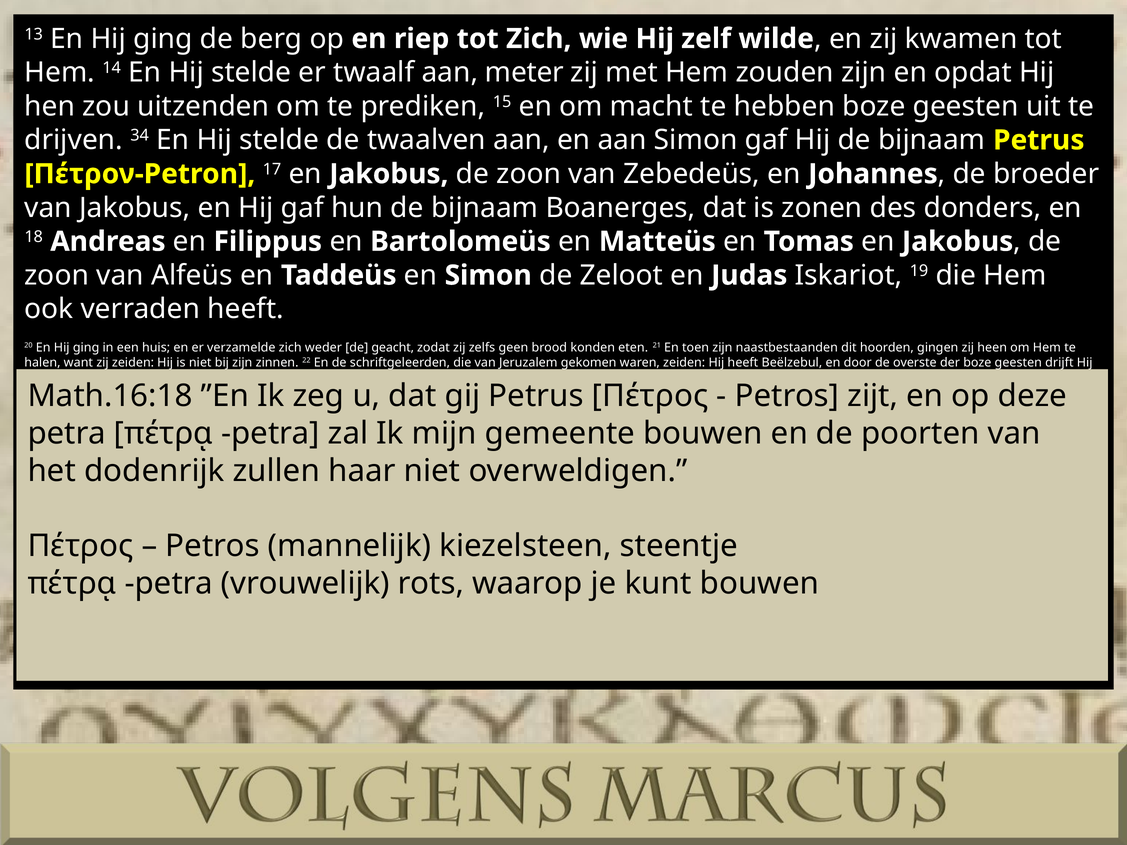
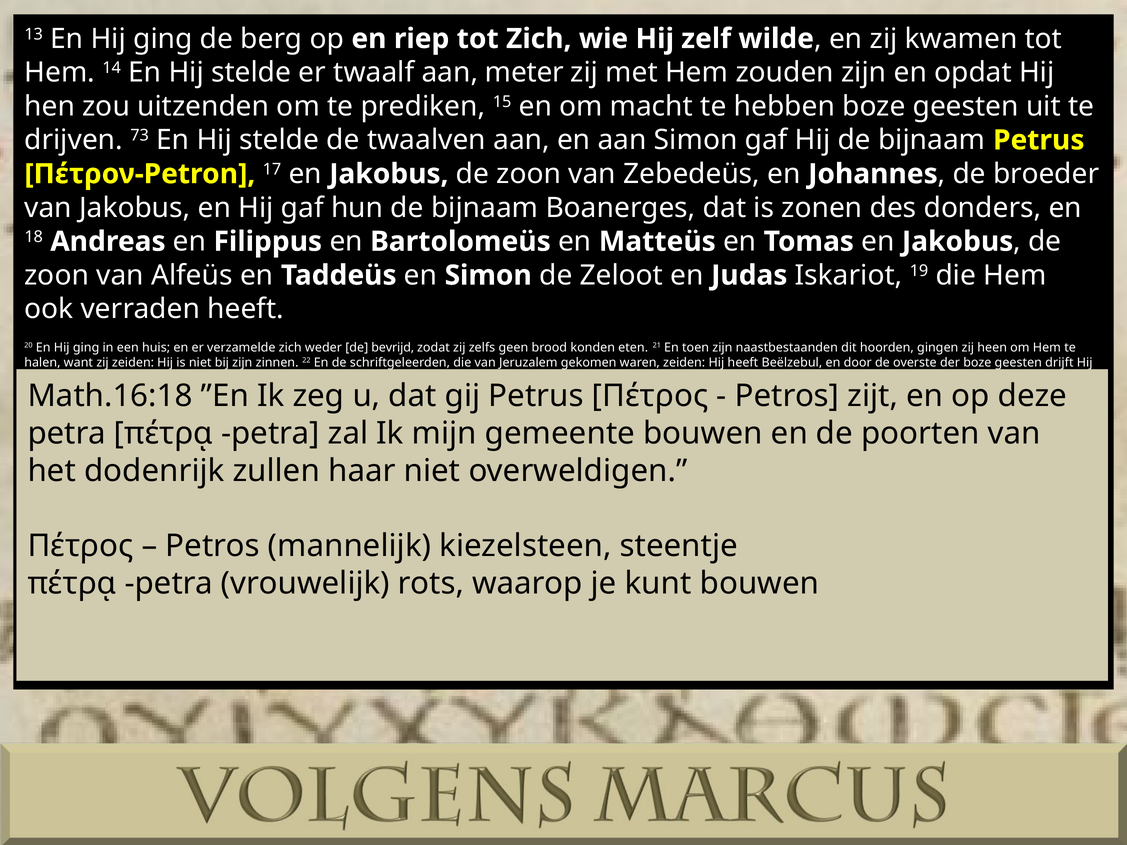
drijven 34: 34 -> 73 (140, 136)
geacht: geacht -> bevrijd (393, 348)
